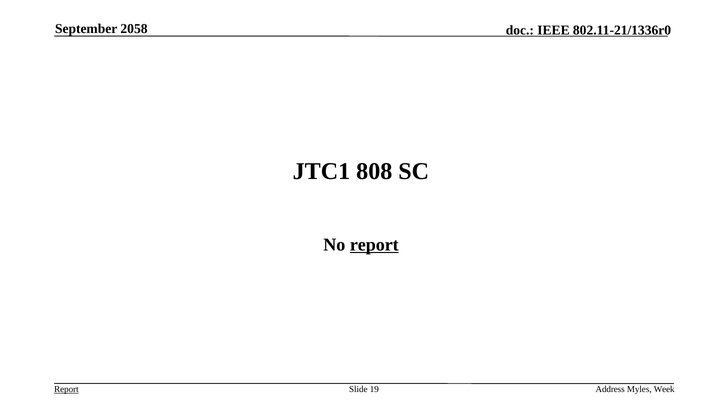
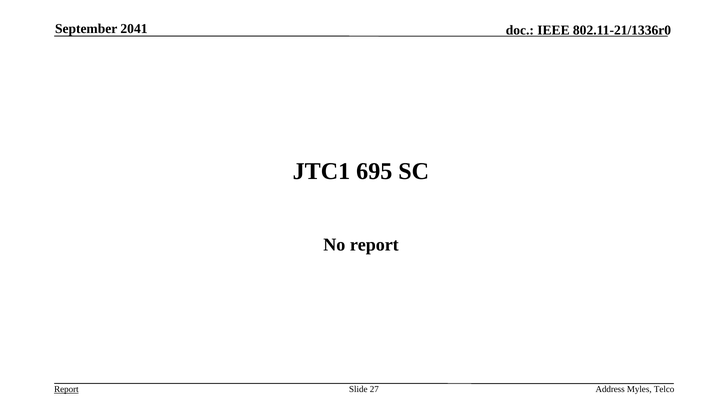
2058: 2058 -> 2041 (134, 29)
808: 808 -> 695 (374, 171)
report underline: present -> none (374, 245)
19: 19 -> 27 (374, 390)
Week: Week -> Telco (664, 390)
